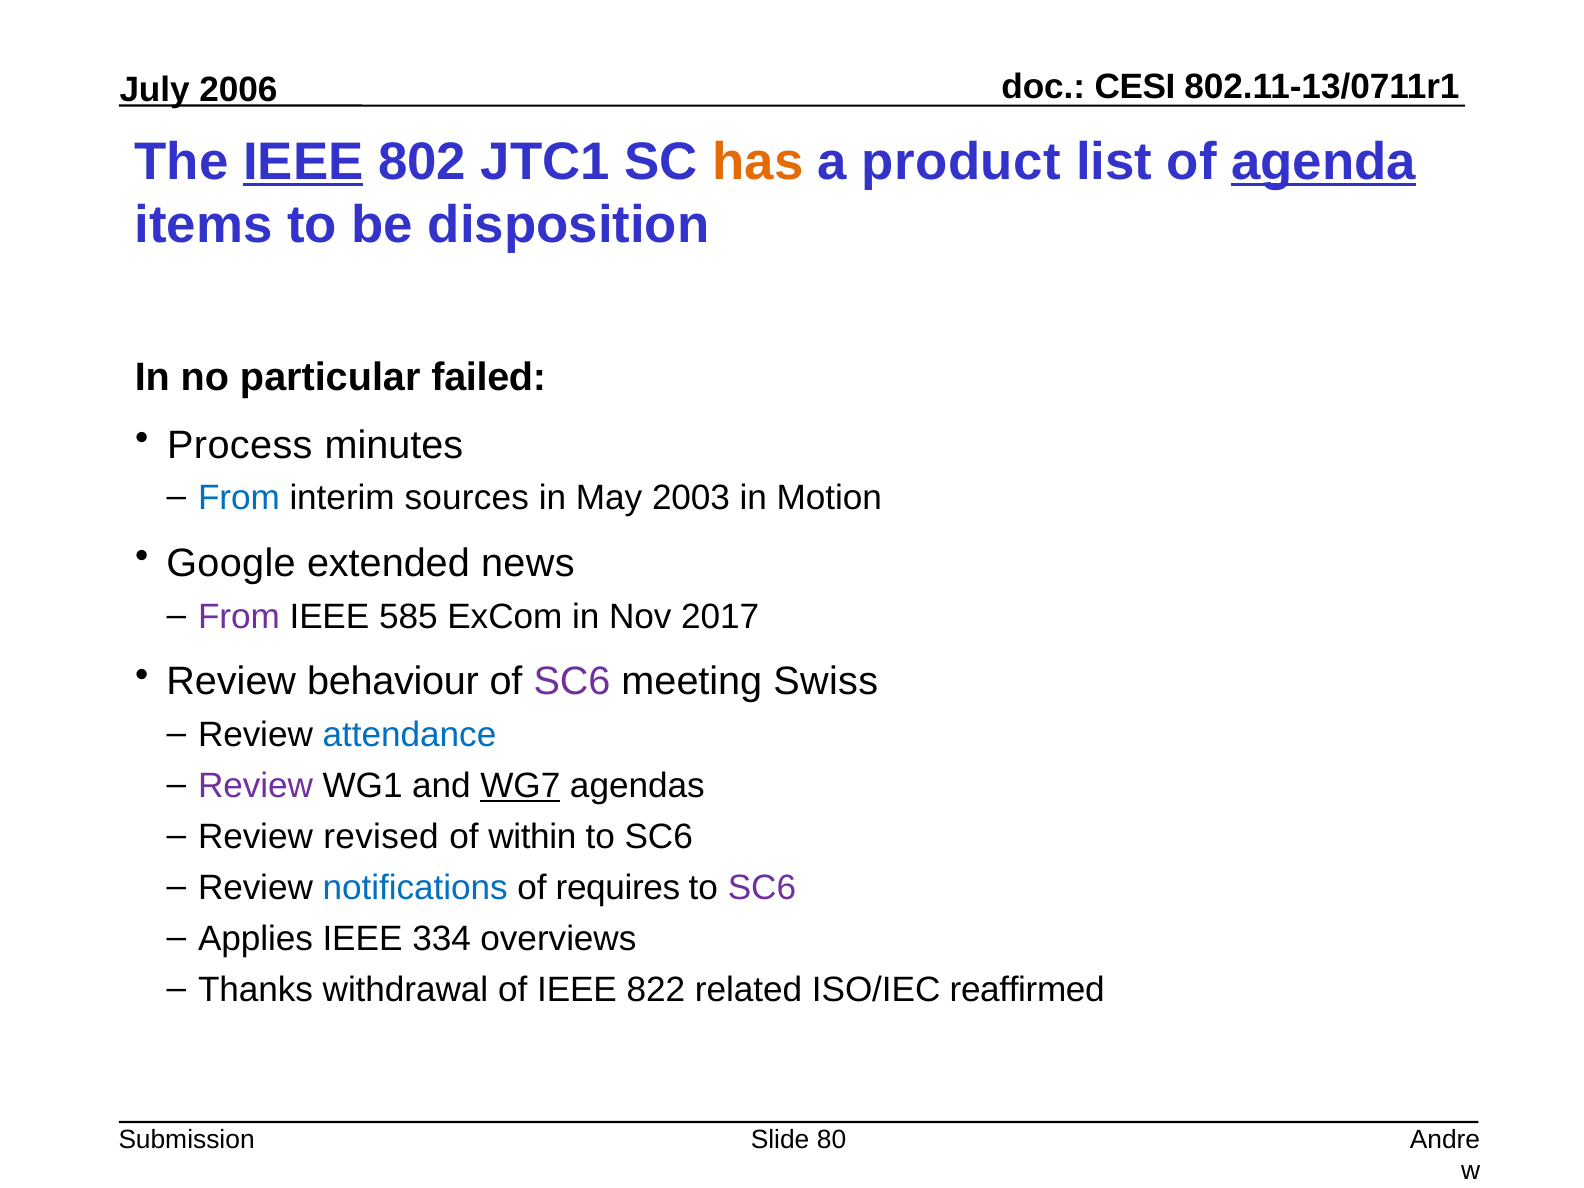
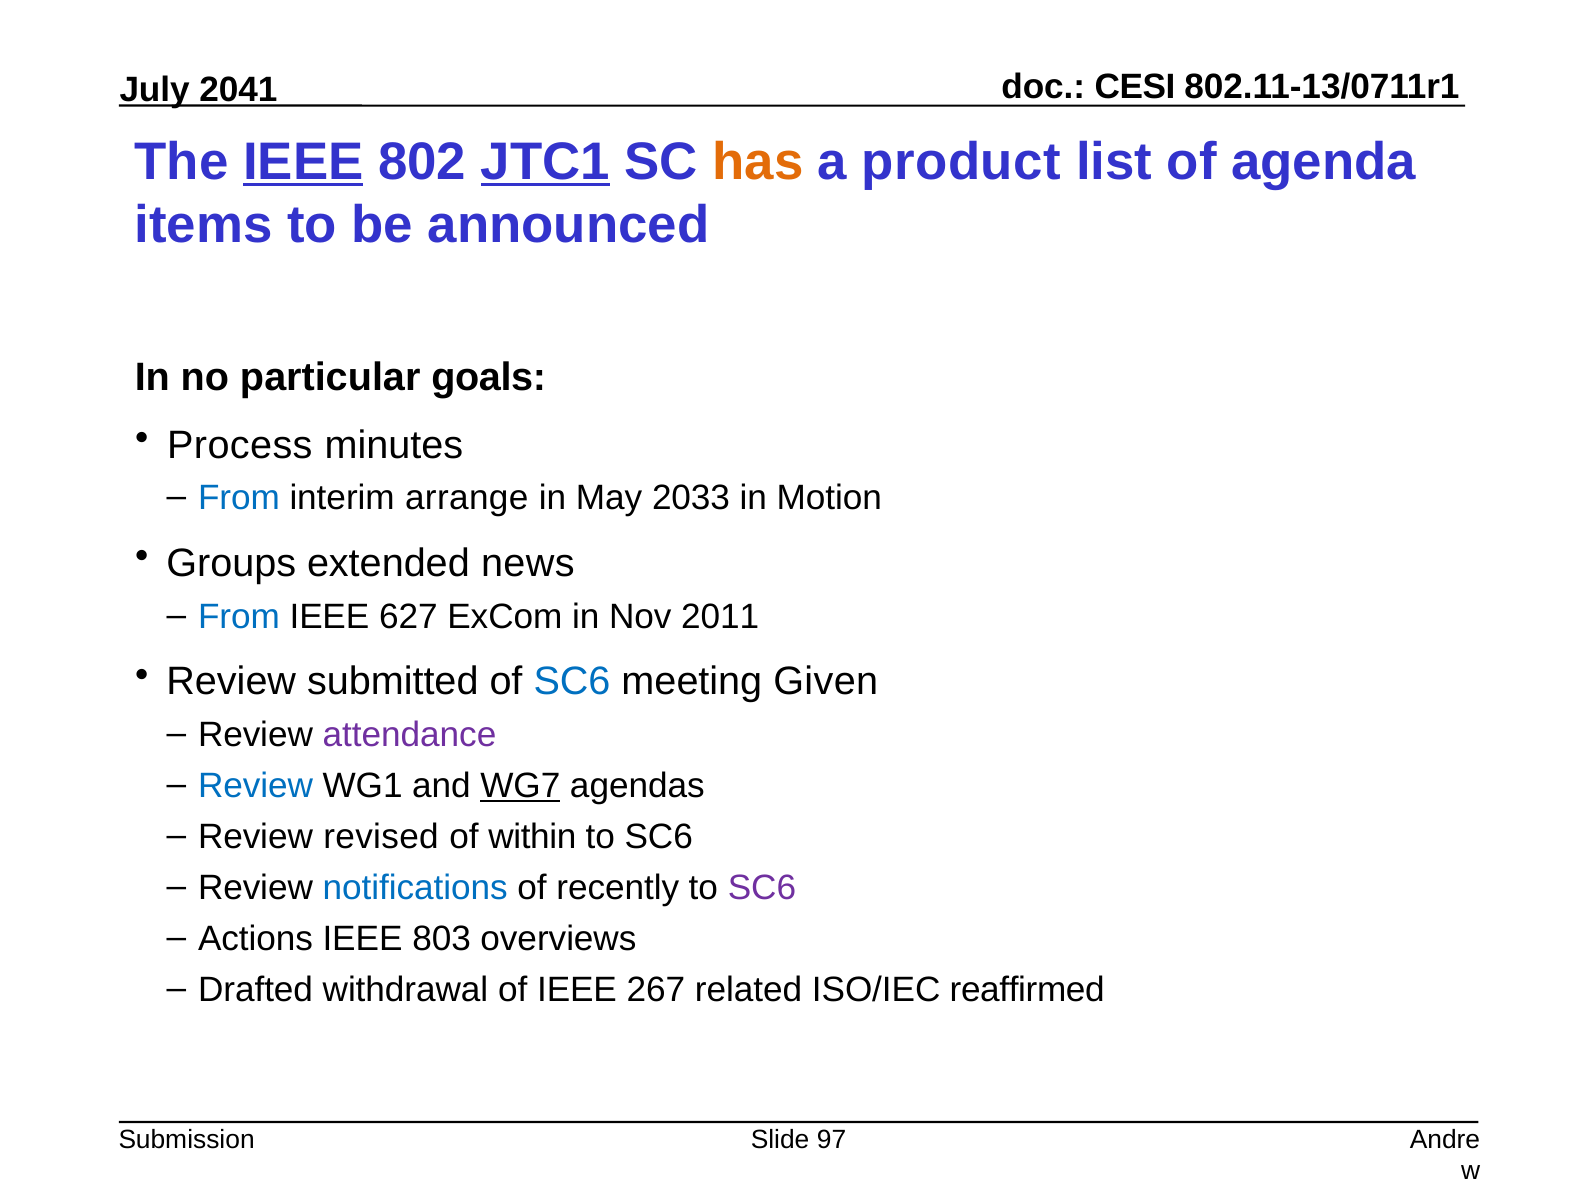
2006: 2006 -> 2041 (238, 90)
JTC1 underline: none -> present (545, 162)
agenda underline: present -> none (1324, 162)
disposition: disposition -> announced (569, 226)
failed: failed -> goals (489, 378)
sources: sources -> arrange (467, 498)
2003: 2003 -> 2033 (691, 498)
Google: Google -> Groups (231, 563)
From colour: purple -> blue (239, 617)
585: 585 -> 627 (408, 617)
2017: 2017 -> 2011 (720, 617)
behaviour: behaviour -> submitted (393, 682)
SC6 colour: purple -> blue (572, 682)
Swiss: Swiss -> Given (826, 682)
attendance colour: blue -> purple (410, 735)
Review colour: purple -> blue (256, 786)
requires: requires -> recently (618, 888)
Applies: Applies -> Actions (256, 939)
334: 334 -> 803 (442, 939)
Thanks: Thanks -> Drafted (256, 990)
822: 822 -> 267 (656, 990)
80: 80 -> 97 (832, 1139)
